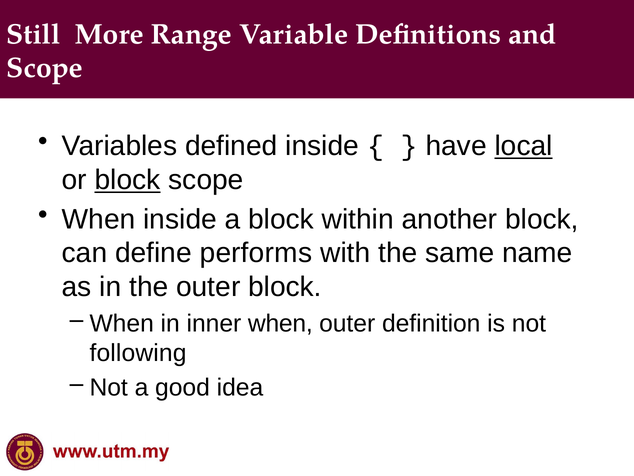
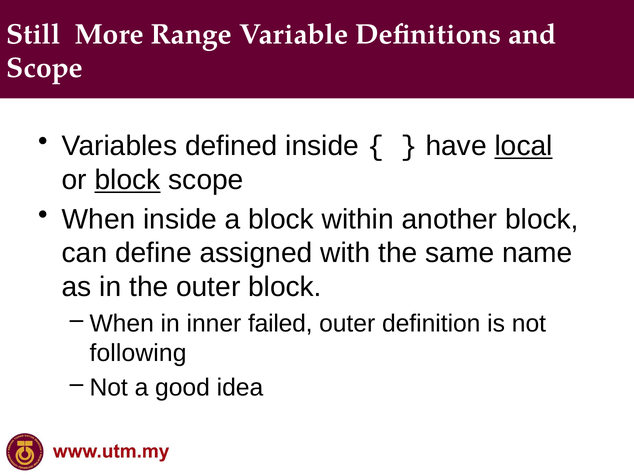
performs: performs -> assigned (256, 253)
inner when: when -> failed (280, 323)
